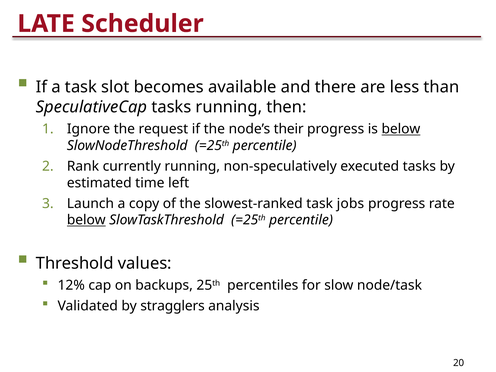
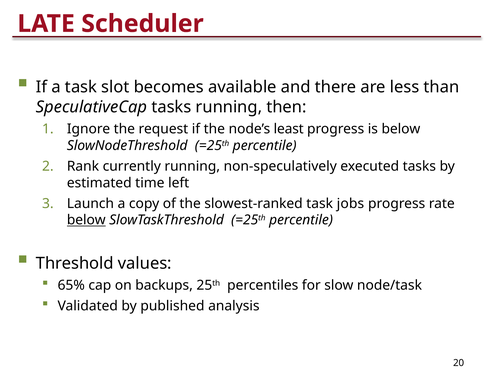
their: their -> least (289, 129)
below underline: present -> none (401, 129)
12%: 12% -> 65% (71, 285)
stragglers: stragglers -> published (172, 306)
